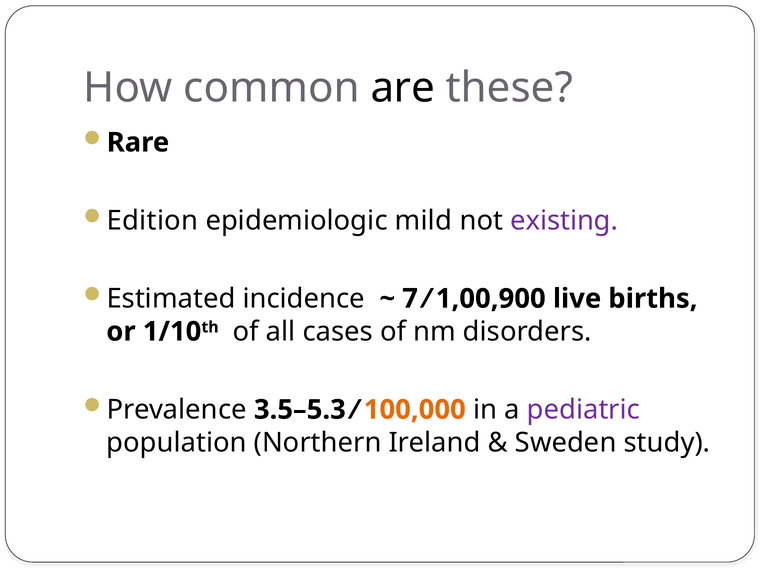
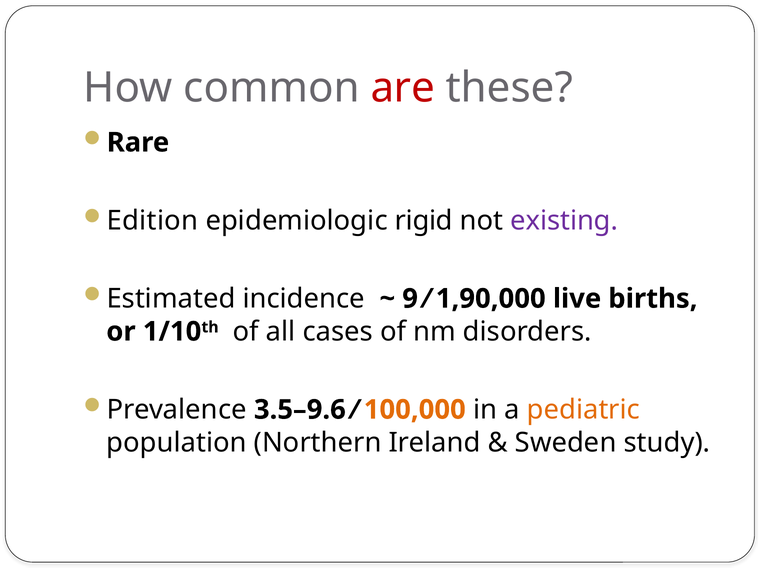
are colour: black -> red (403, 88)
mild: mild -> rigid (424, 221)
7: 7 -> 9 (410, 299)
1,00,900: 1,00,900 -> 1,90,000 (491, 299)
3.5–5.3: 3.5–5.3 -> 3.5–9.6 (300, 410)
pediatric colour: purple -> orange (583, 410)
